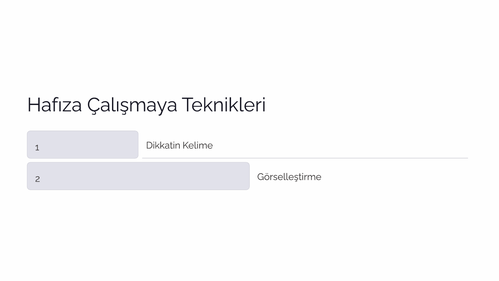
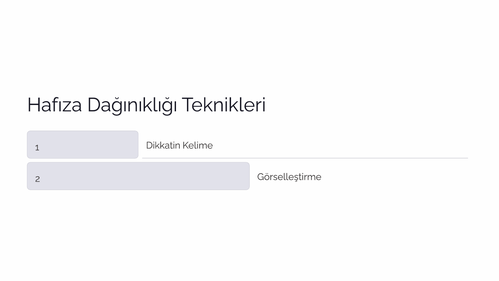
Çalışmaya: Çalışmaya -> Dağınıklığı (132, 105)
